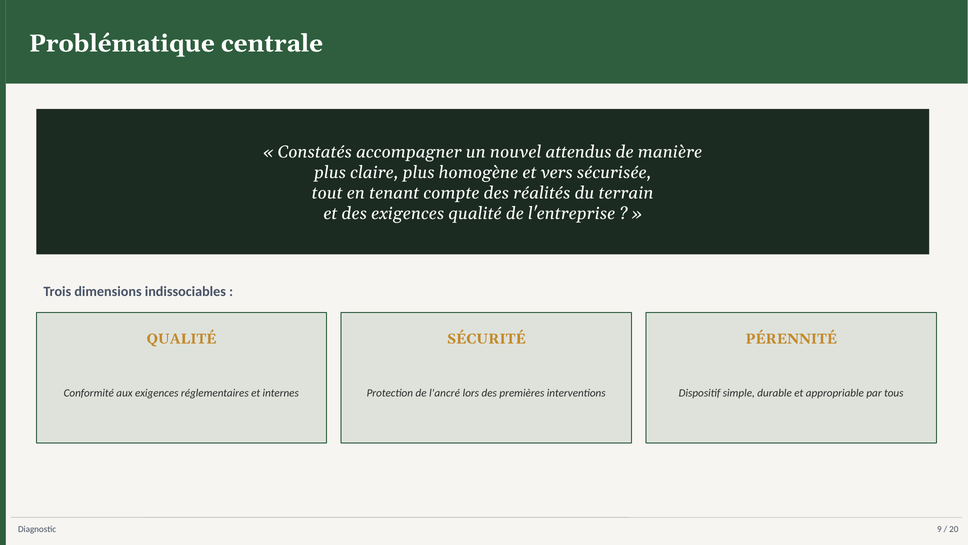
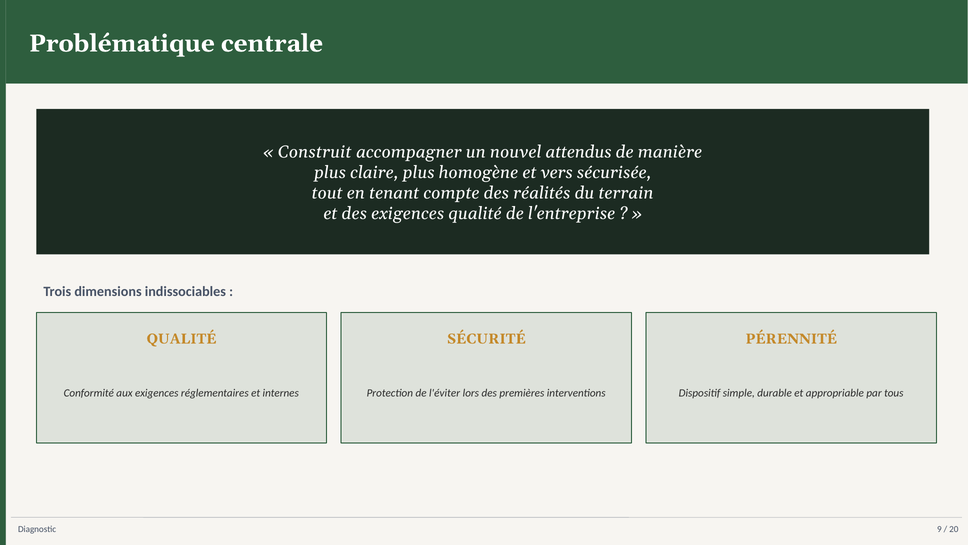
Constatés: Constatés -> Construit (315, 152)
l'ancré: l'ancré -> l'éviter (445, 393)
